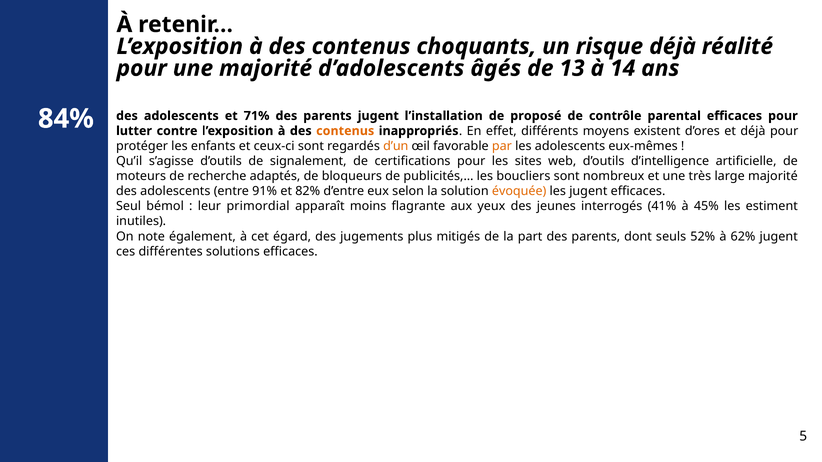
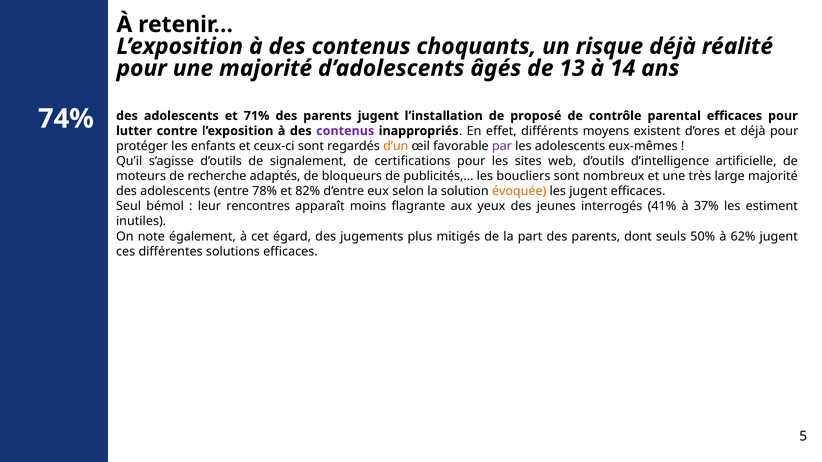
84%: 84% -> 74% (66, 119)
contenus colour: orange -> purple (345, 131)
par colour: orange -> purple (502, 146)
91%: 91% -> 78% (265, 191)
primordial: primordial -> rencontres (258, 206)
45%: 45% -> 37% (706, 206)
52%: 52% -> 50% (703, 237)
